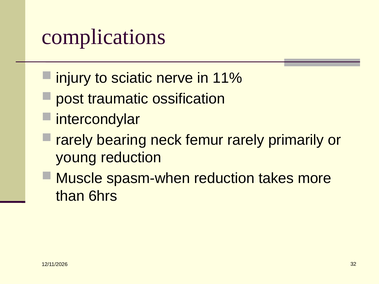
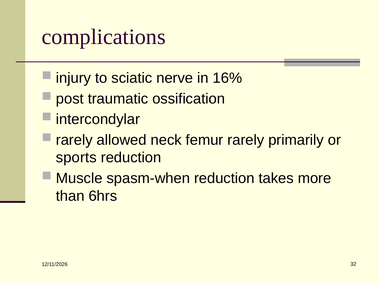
11%: 11% -> 16% (227, 78)
bearing: bearing -> allowed (122, 140)
young: young -> sports (76, 158)
